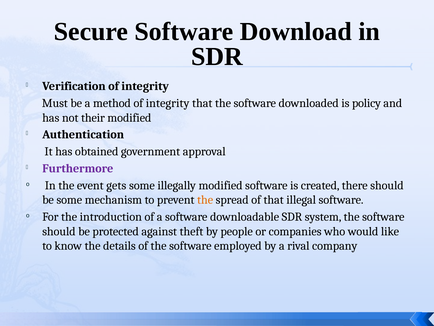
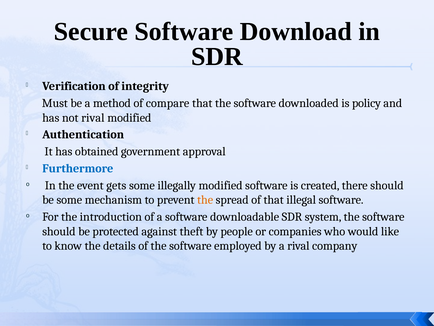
method of integrity: integrity -> compare (168, 103)
not their: their -> rival (93, 118)
Furthermore colour: purple -> blue (78, 168)
